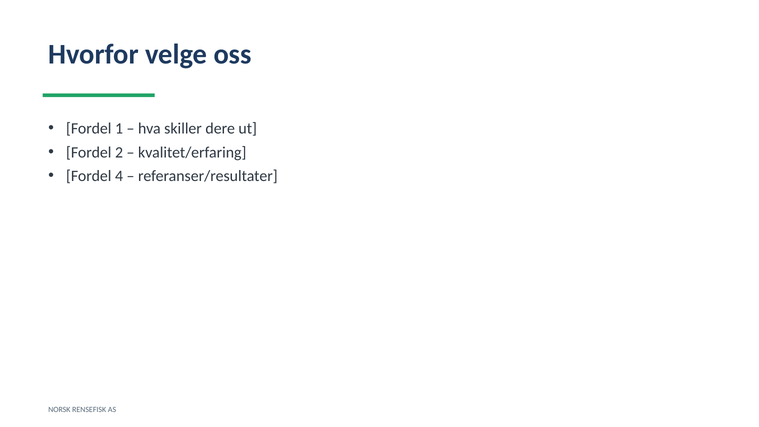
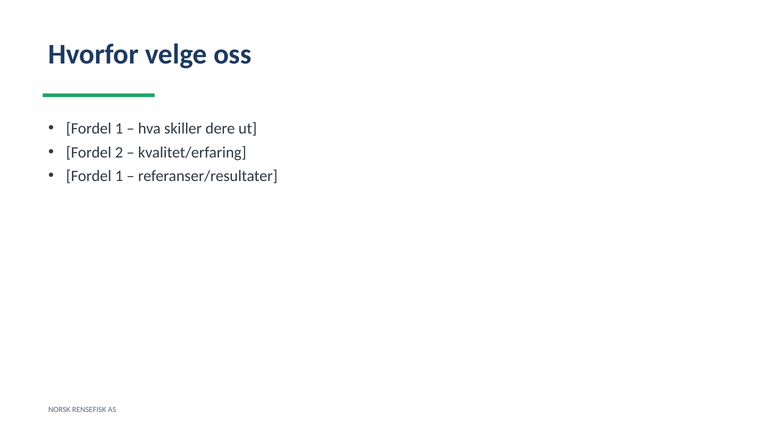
4: 4 -> 1 (119, 176)
